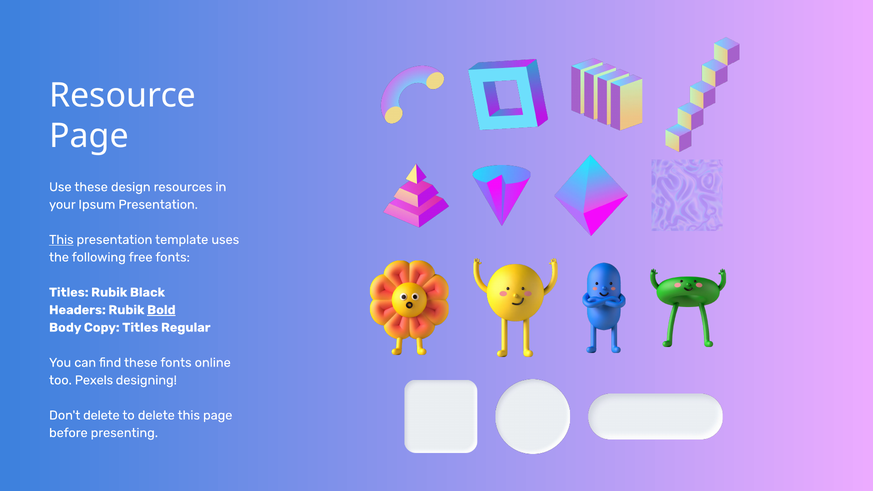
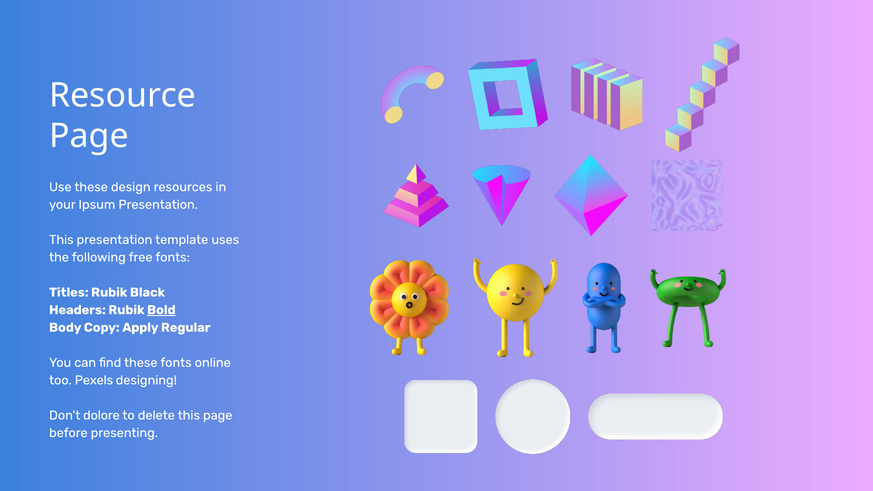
This underline: present -> none (61, 240)
Copy Titles: Titles -> Apply (140, 328)
Don't delete: delete -> dolore (101, 415)
